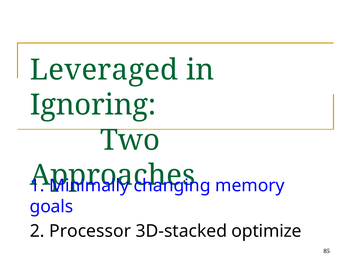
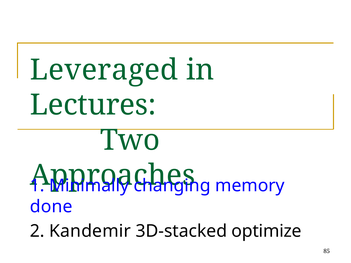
Ignoring: Ignoring -> Lectures (93, 105)
goals: goals -> done (51, 207)
Processor: Processor -> Kandemir (90, 231)
